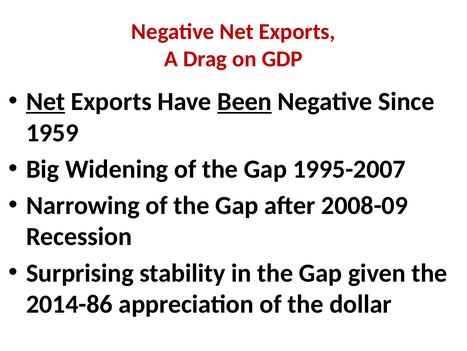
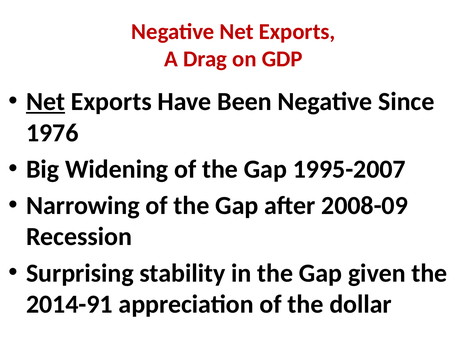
Been underline: present -> none (244, 101)
1959: 1959 -> 1976 (52, 133)
2014-86: 2014-86 -> 2014-91 (69, 304)
